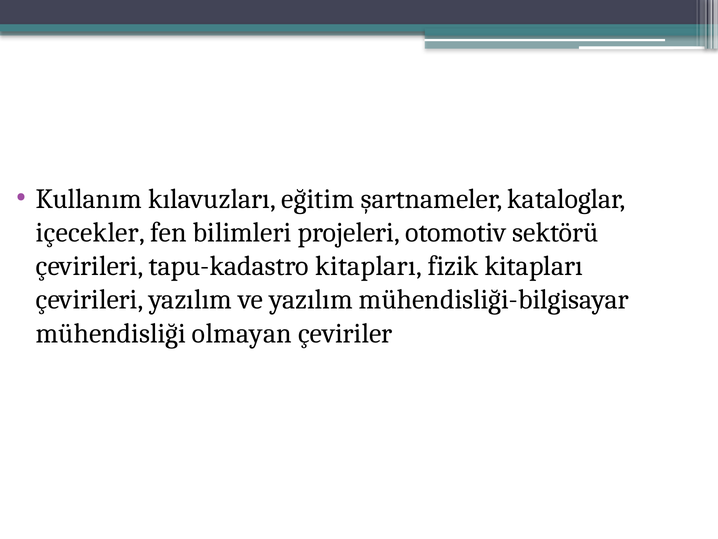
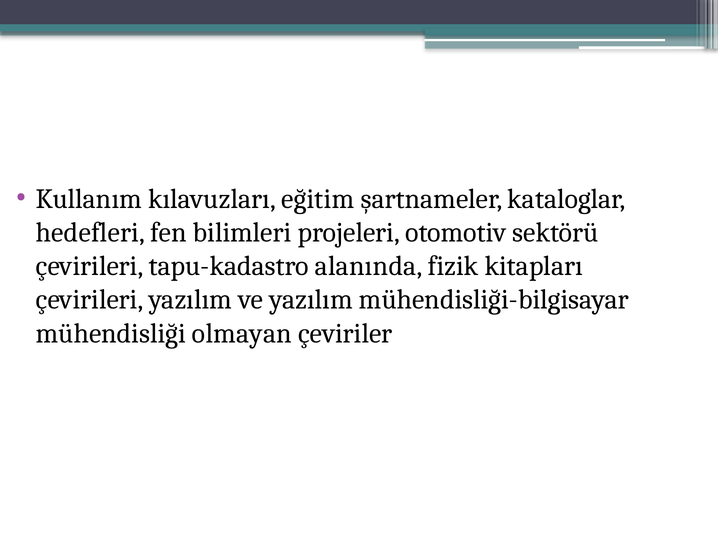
içecekler: içecekler -> hedefleri (90, 232)
tapu-kadastro kitapları: kitapları -> alanında (369, 266)
